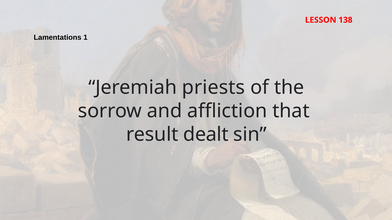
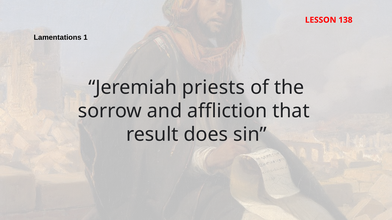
dealt: dealt -> does (206, 135)
